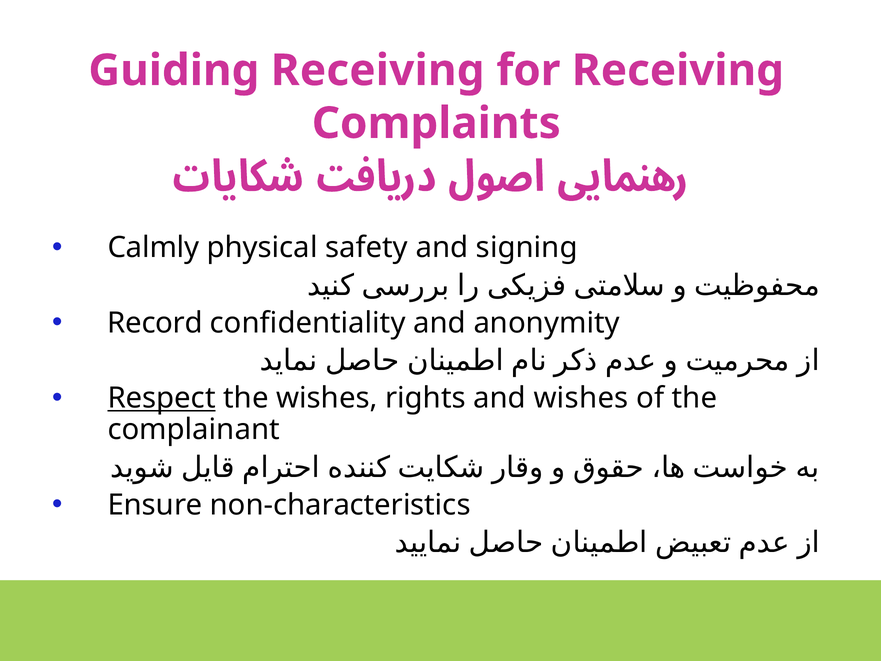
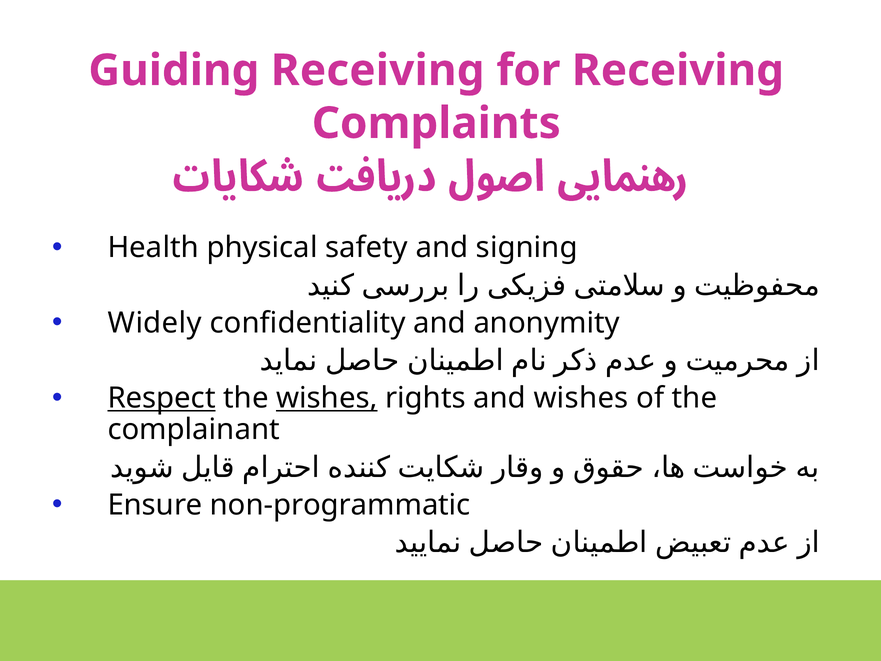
Calmly: Calmly -> Health (153, 248)
Record: Record -> Widely (155, 323)
wishes underline: none -> present (327, 398)
non-characteristics: non-characteristics -> non-programmatic (340, 505)
